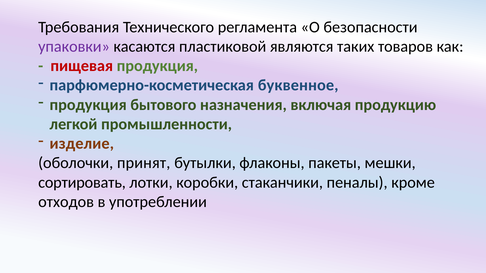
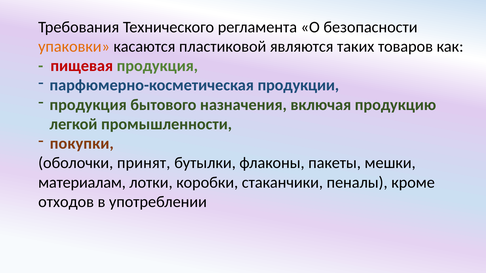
упаковки colour: purple -> orange (74, 47)
буквенное: буквенное -> продукции (298, 85)
изделие: изделие -> покупки (82, 144)
сортировать: сортировать -> материалам (82, 183)
